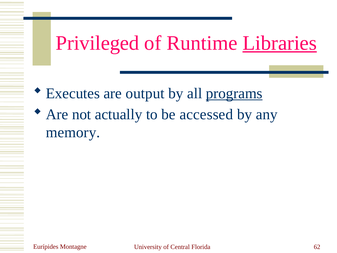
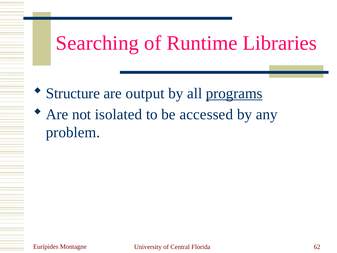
Privileged: Privileged -> Searching (97, 43)
Libraries underline: present -> none (280, 43)
Executes: Executes -> Structure (73, 93)
actually: actually -> isolated (119, 114)
memory: memory -> problem (73, 132)
